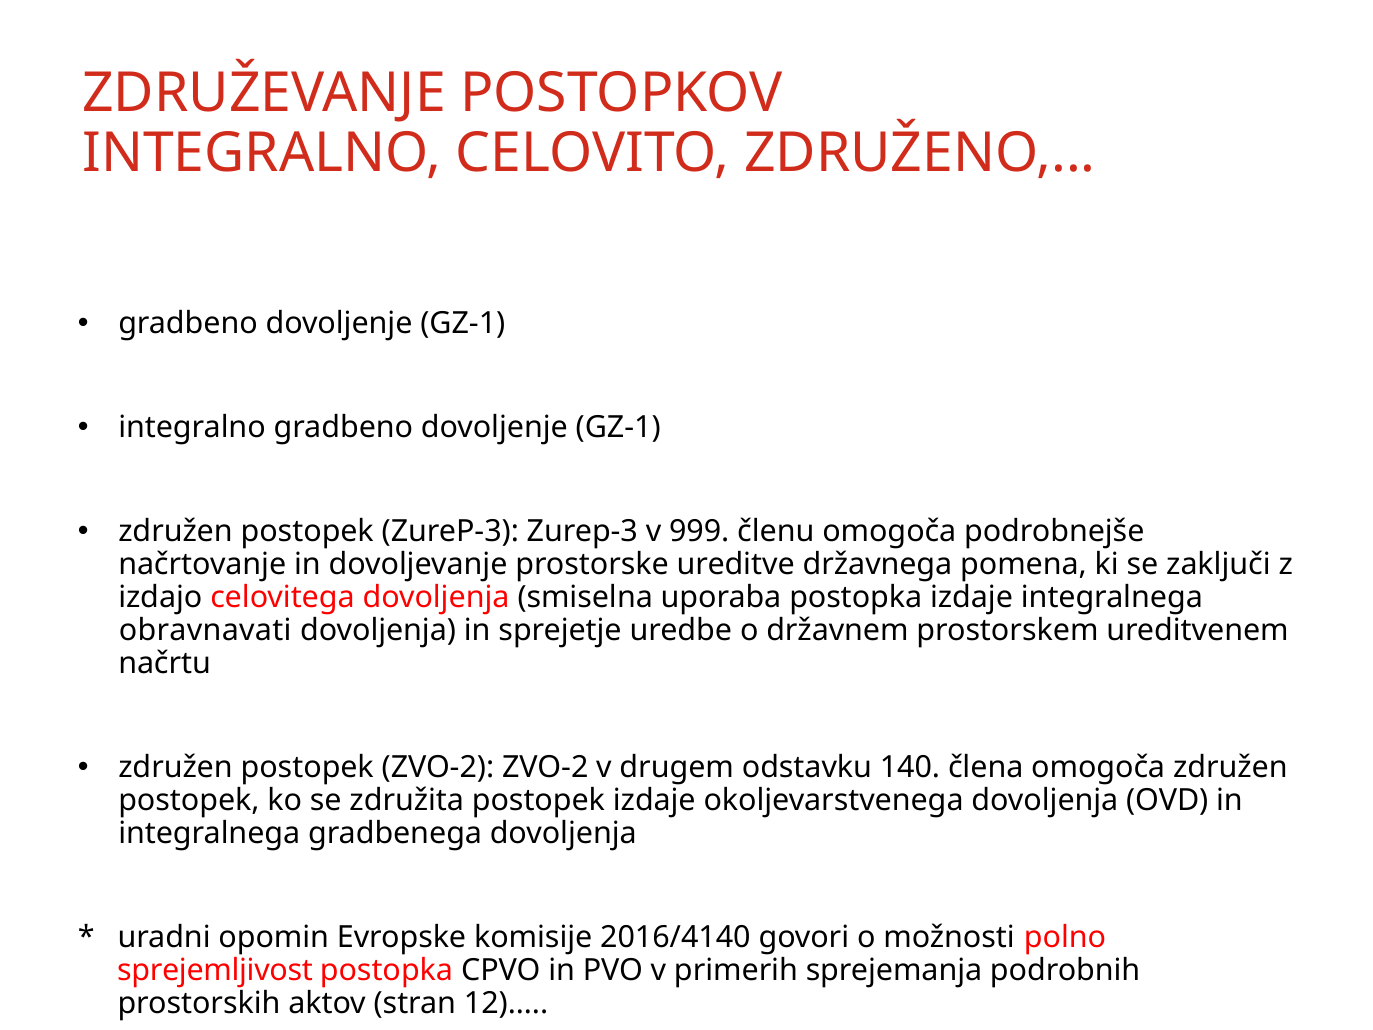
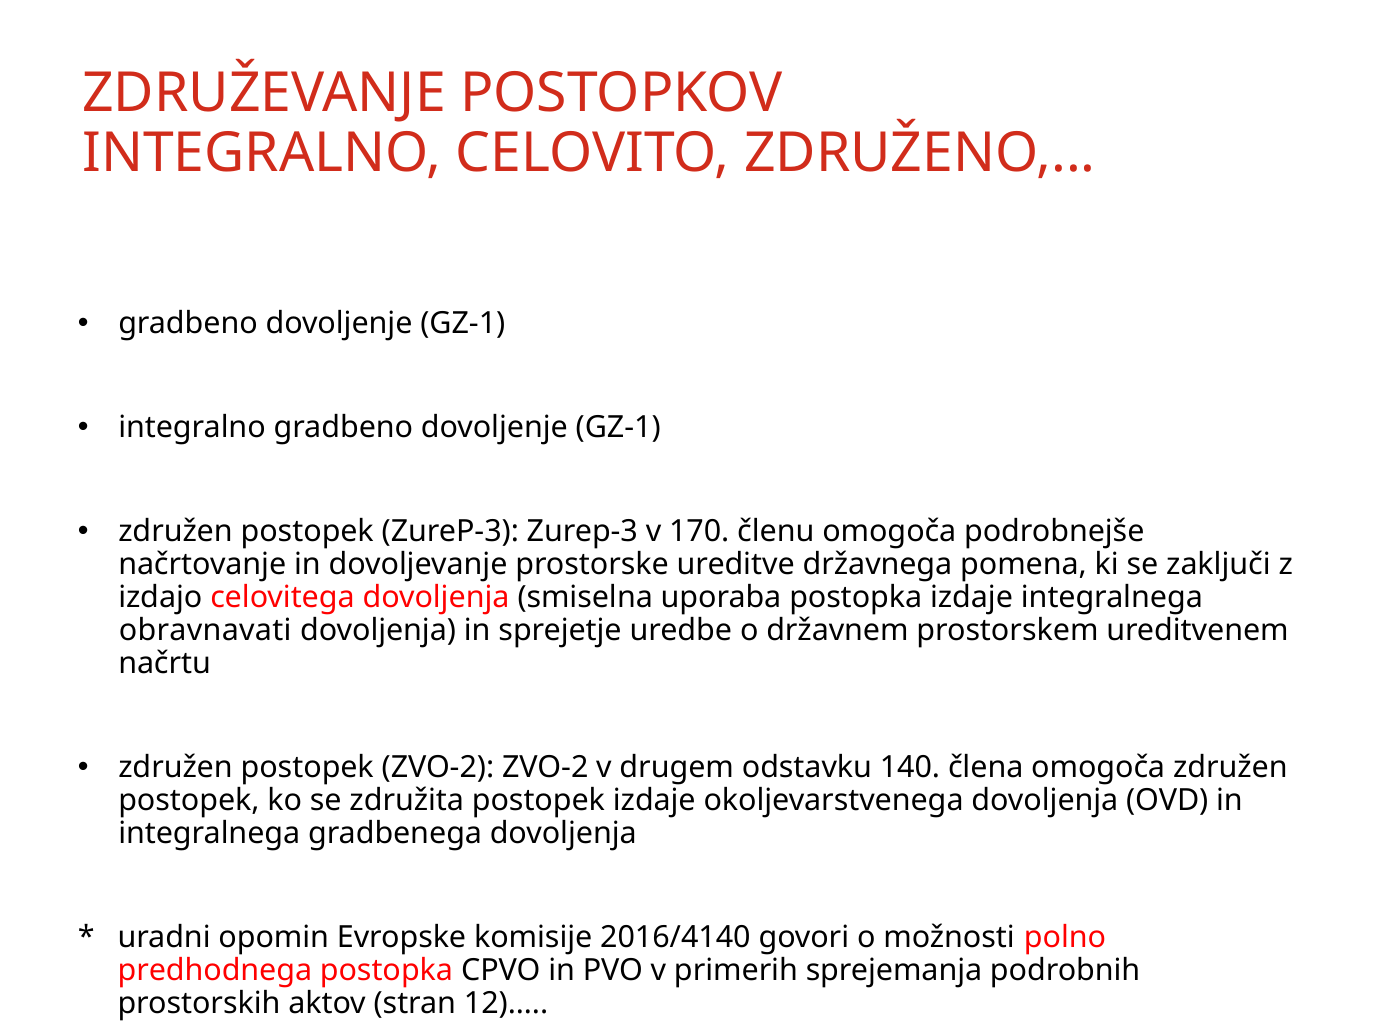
999: 999 -> 170 (699, 531)
sprejemljivost: sprejemljivost -> predhodnega (215, 970)
